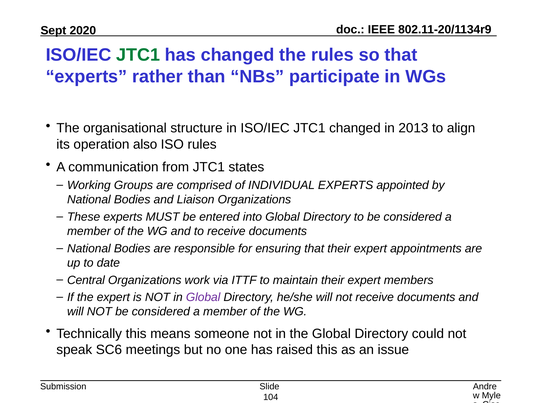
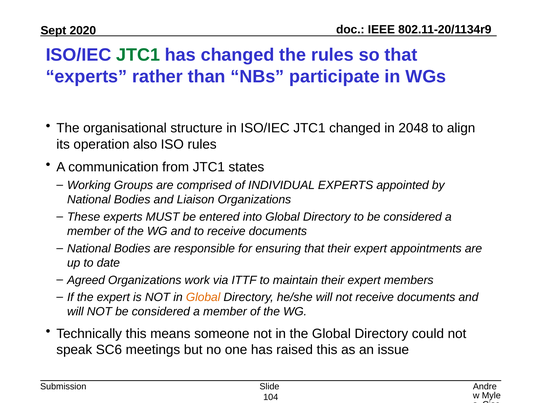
2013: 2013 -> 2048 (413, 128)
Central: Central -> Agreed (86, 280)
Global colour: purple -> orange (203, 297)
